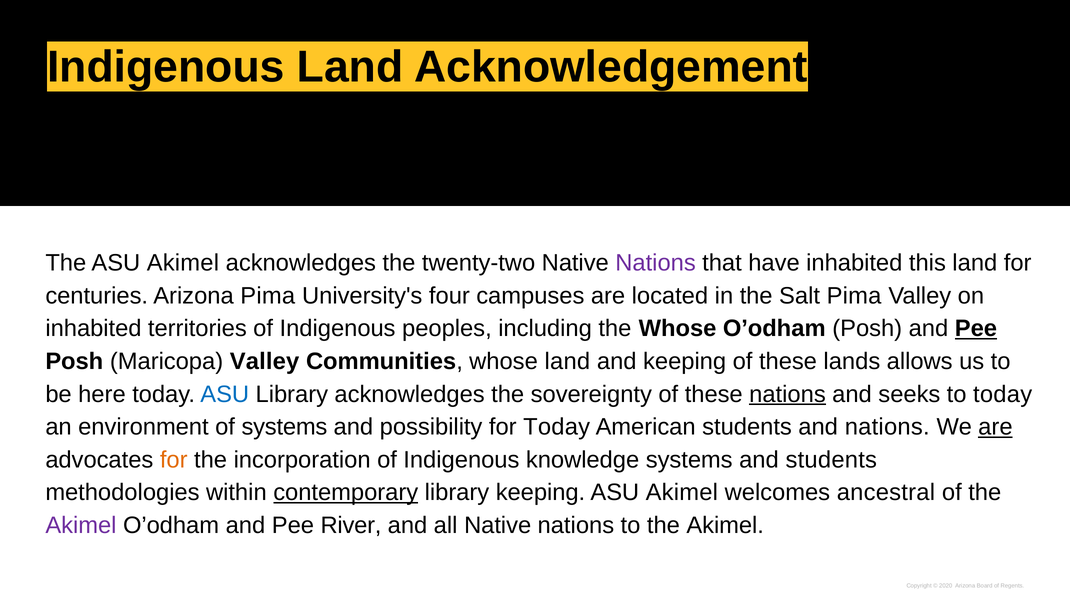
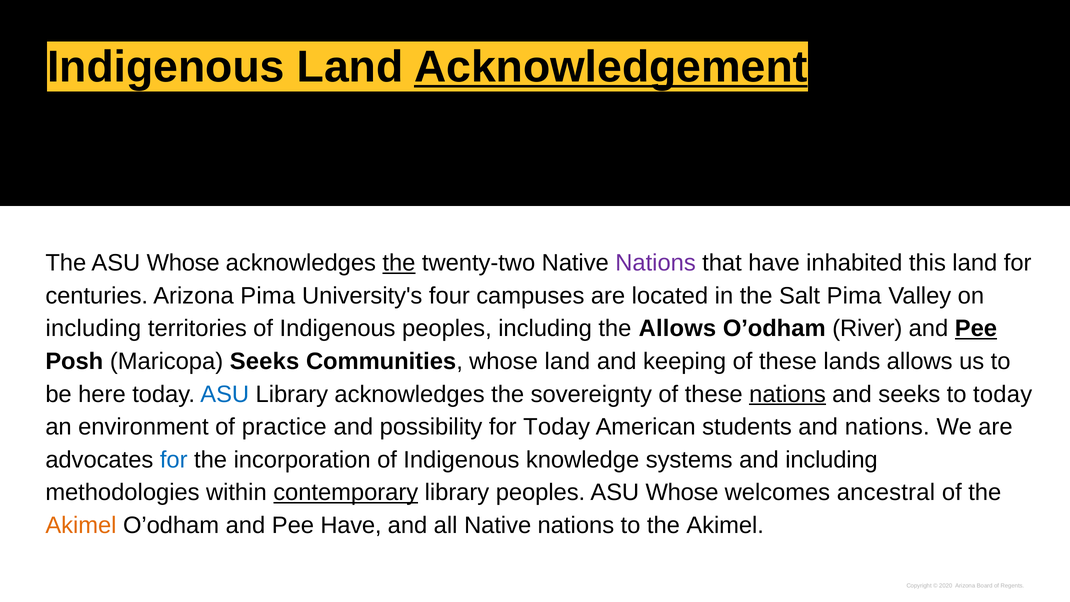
Acknowledgement underline: none -> present (611, 67)
The ASU Akimel: Akimel -> Whose (183, 263)
the underline: none -> present (399, 263)
inhabited: inhabited -> including (93, 329)
the Whose: Whose -> Allows (677, 329)
O’odham Posh: Posh -> River (867, 329)
Maricopa Valley: Valley -> Seeks (265, 361)
of systems: systems -> practice (284, 427)
are underline: present -> none (995, 427)
for colour: orange -> blue (174, 460)
and students: students -> including (831, 460)
library keeping: keeping -> peoples (540, 492)
Akimel: Akimel -> Whose (682, 492)
Akimel colour: purple -> orange (81, 525)
Pee River: River -> Have (351, 525)
